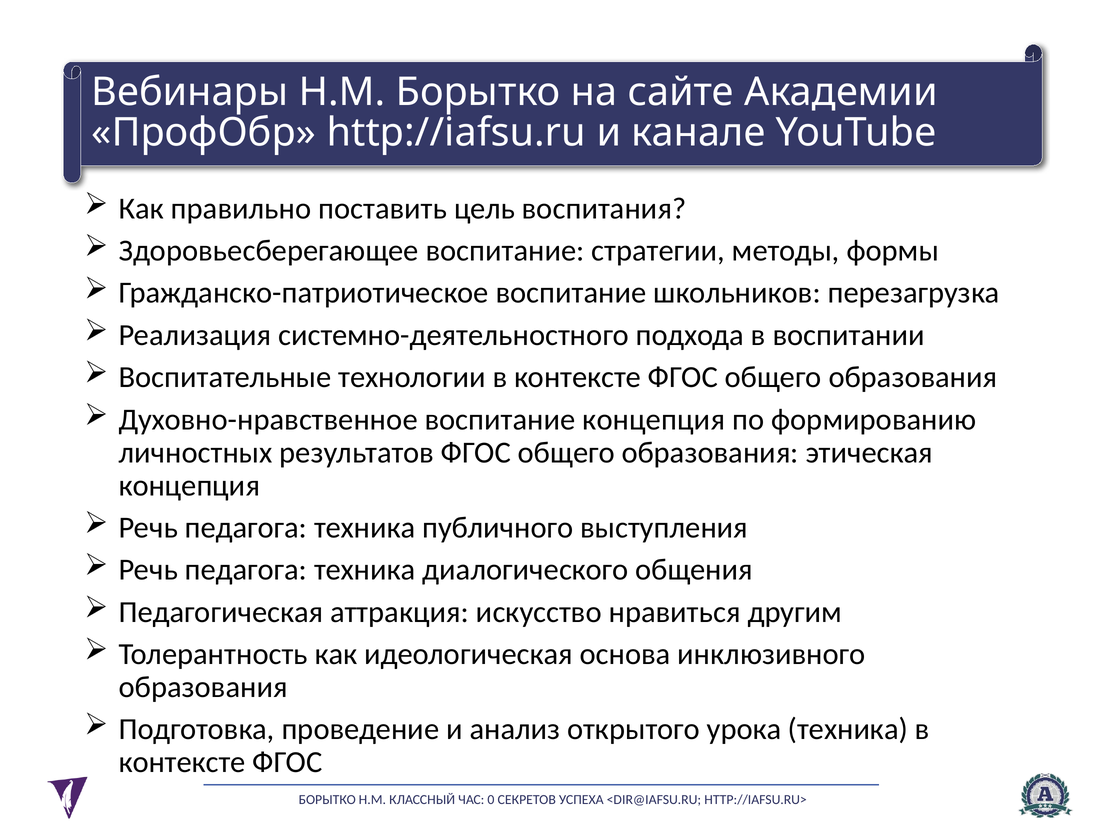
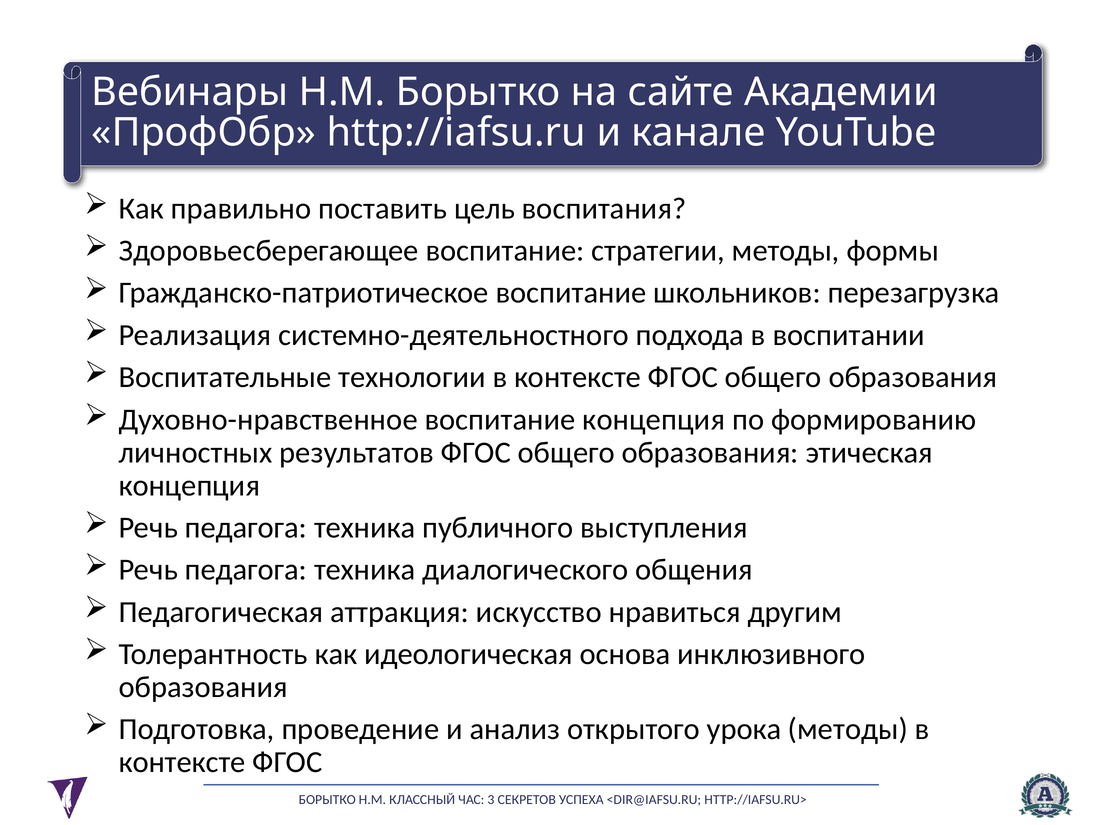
урока техника: техника -> методы (848, 729)
0: 0 -> 3 (491, 800)
